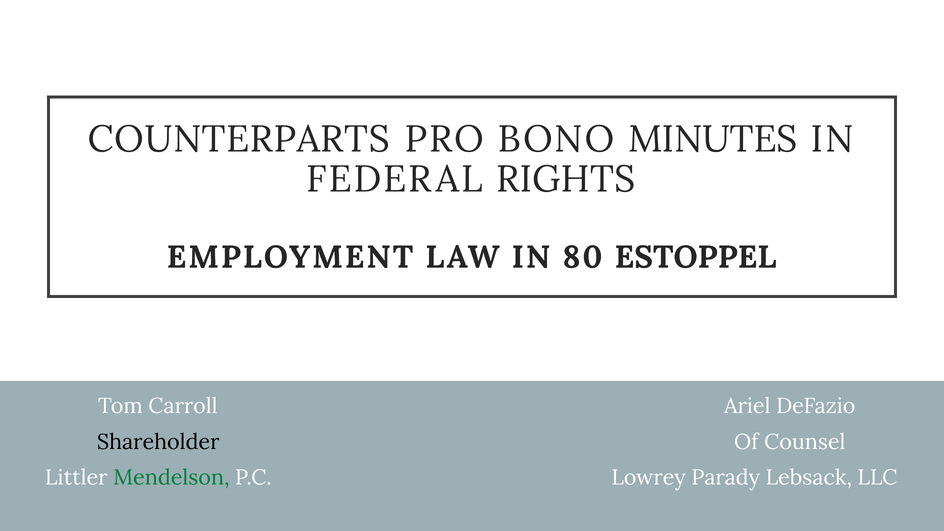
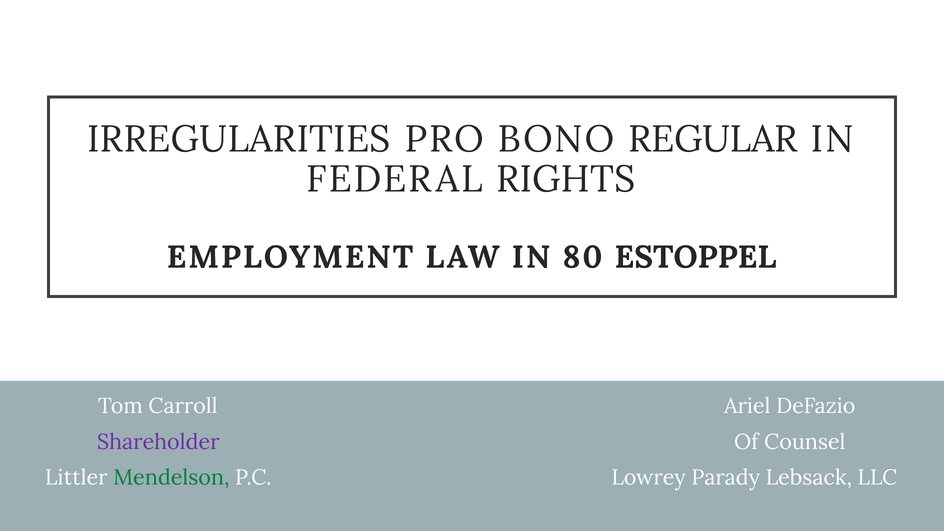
COUNTERPARTS: COUNTERPARTS -> IRREGULARITIES (239, 139)
MINUTES: MINUTES -> REGULAR (713, 139)
Shareholder colour: black -> purple (158, 442)
